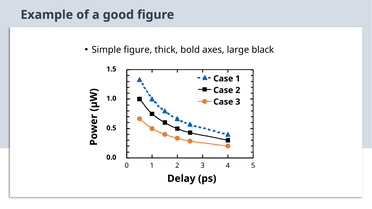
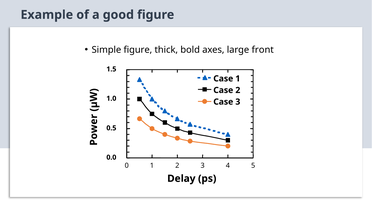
black: black -> front (263, 50)
